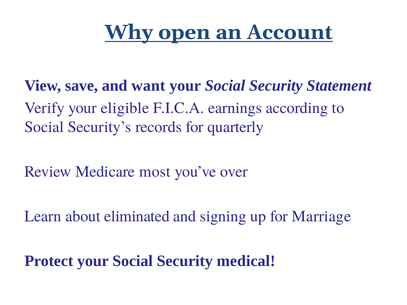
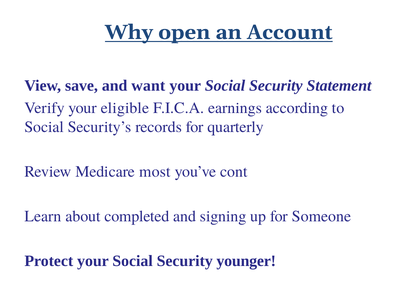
over: over -> cont (234, 172)
eliminated: eliminated -> completed (137, 216)
Marriage: Marriage -> Someone (322, 216)
medical: medical -> younger (246, 261)
